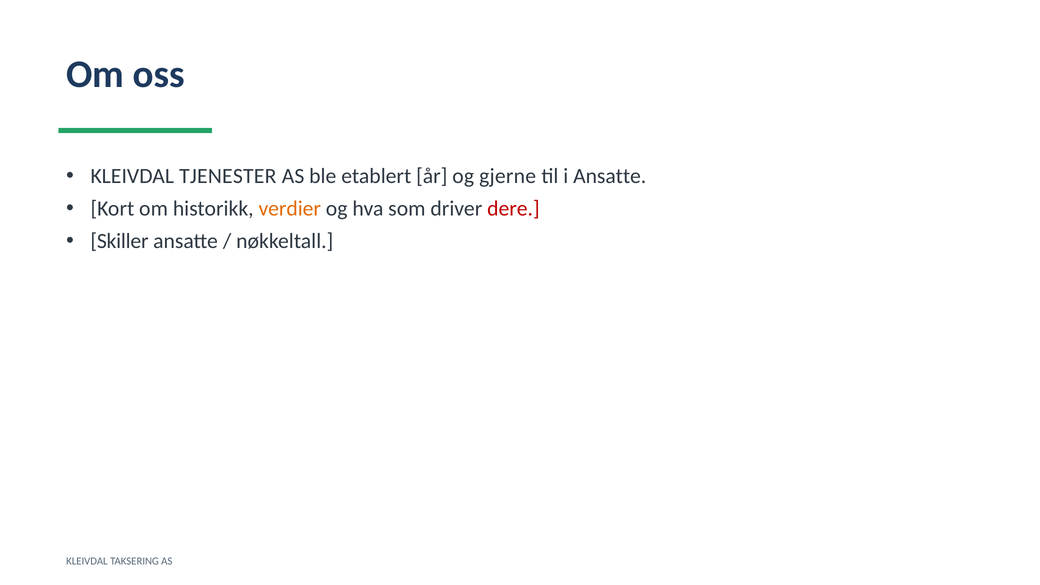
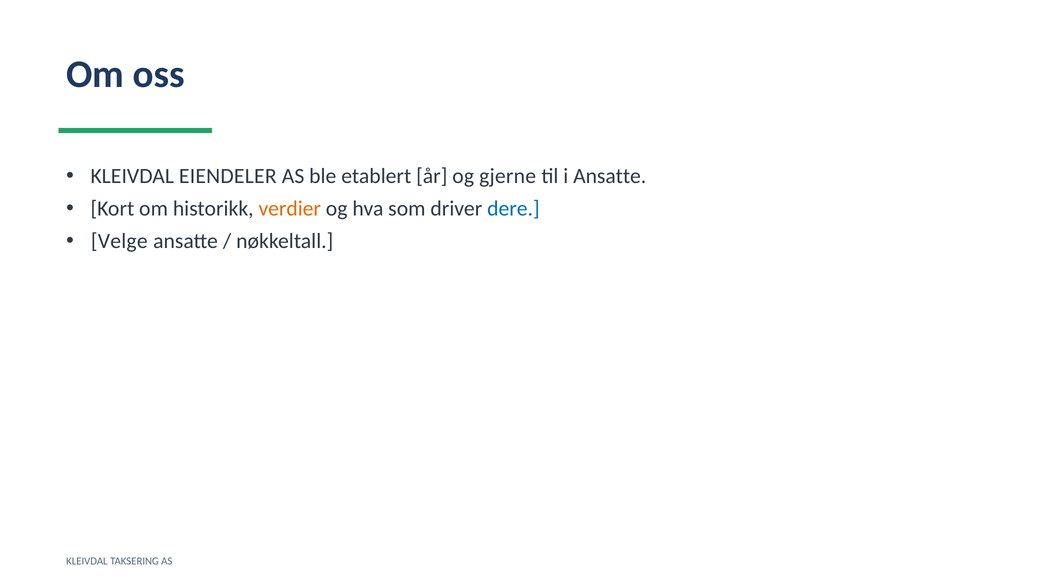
TJENESTER: TJENESTER -> EIENDELER (228, 176)
dere colour: red -> blue (513, 209)
Skiller: Skiller -> Velge (119, 241)
